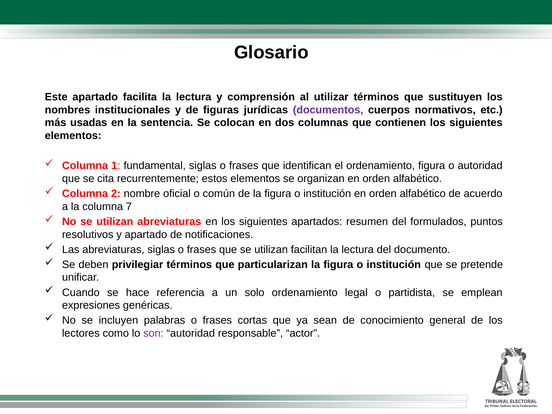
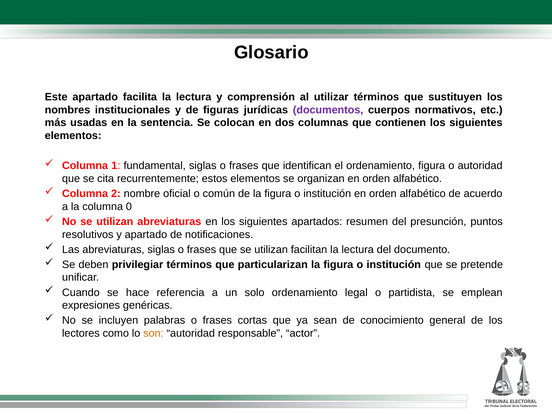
7: 7 -> 0 (129, 207)
formulados: formulados -> presunción (438, 222)
son colour: purple -> orange (153, 333)
